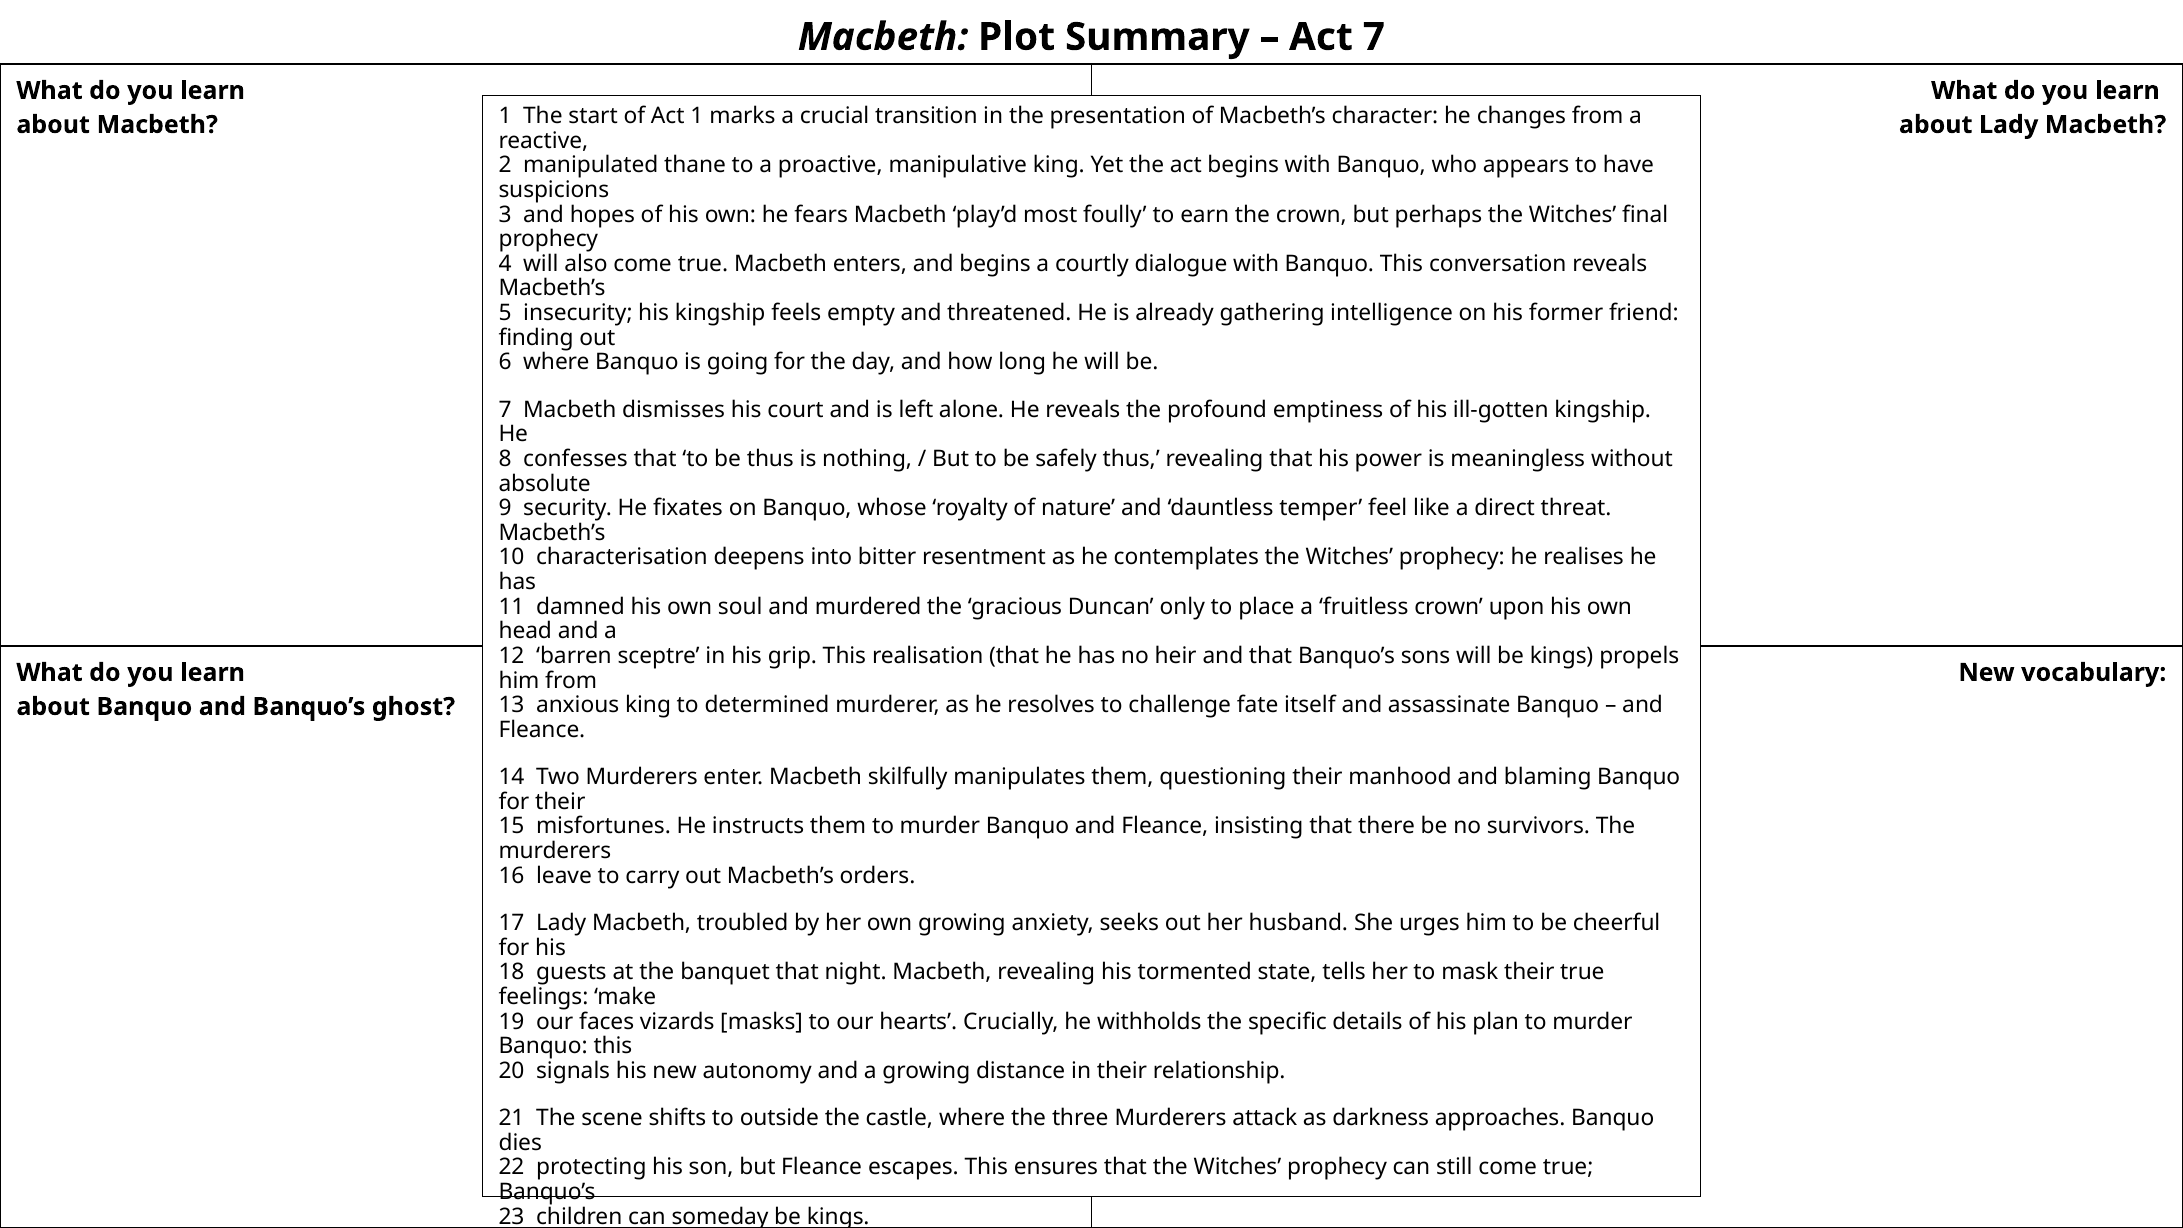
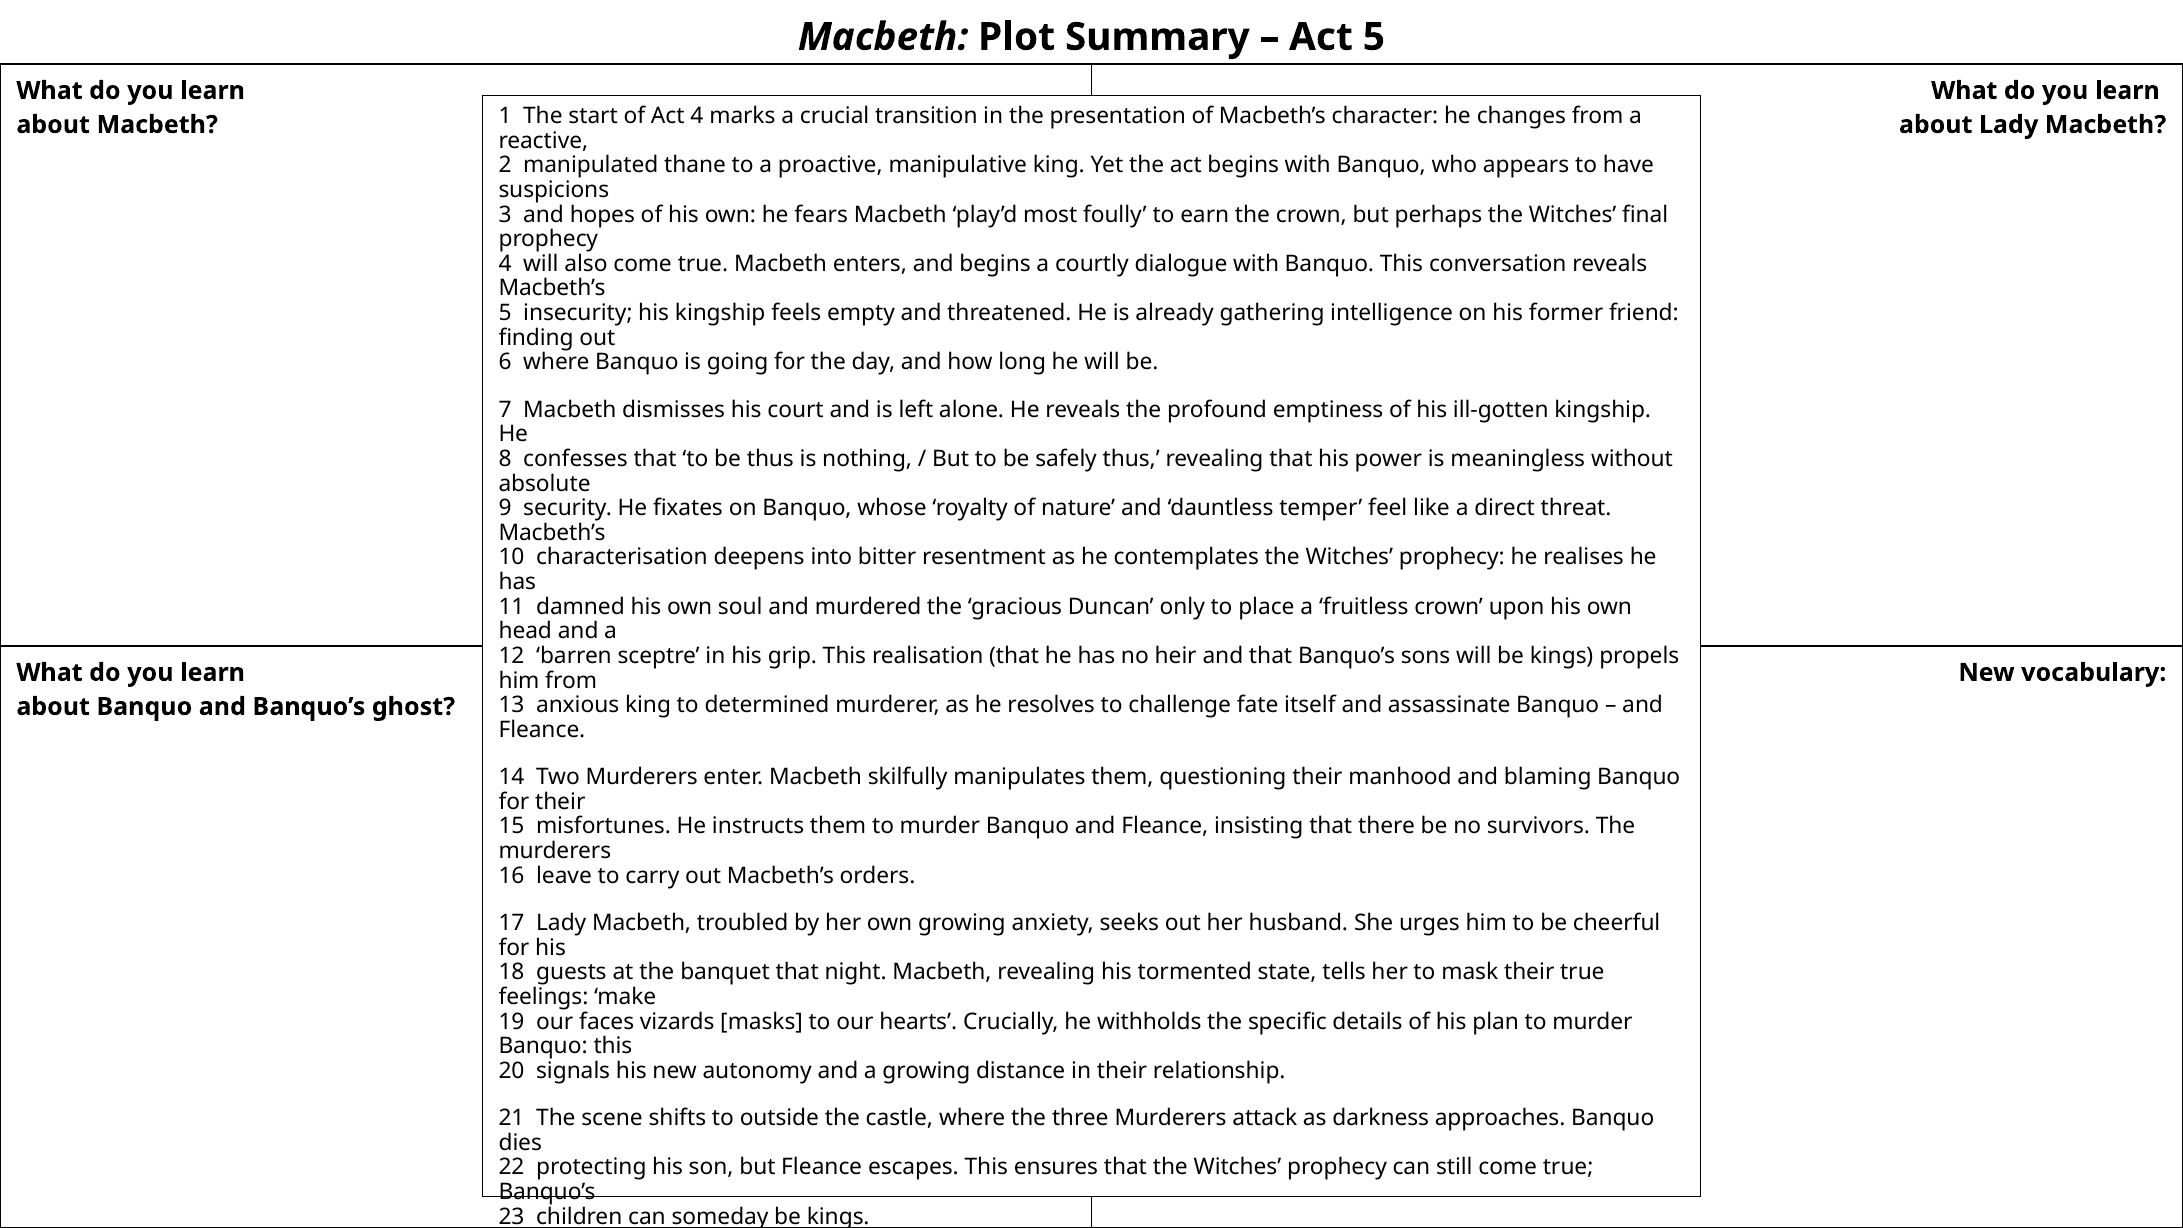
Act 7: 7 -> 5 (1374, 37)
Act 1: 1 -> 4 (697, 116)
